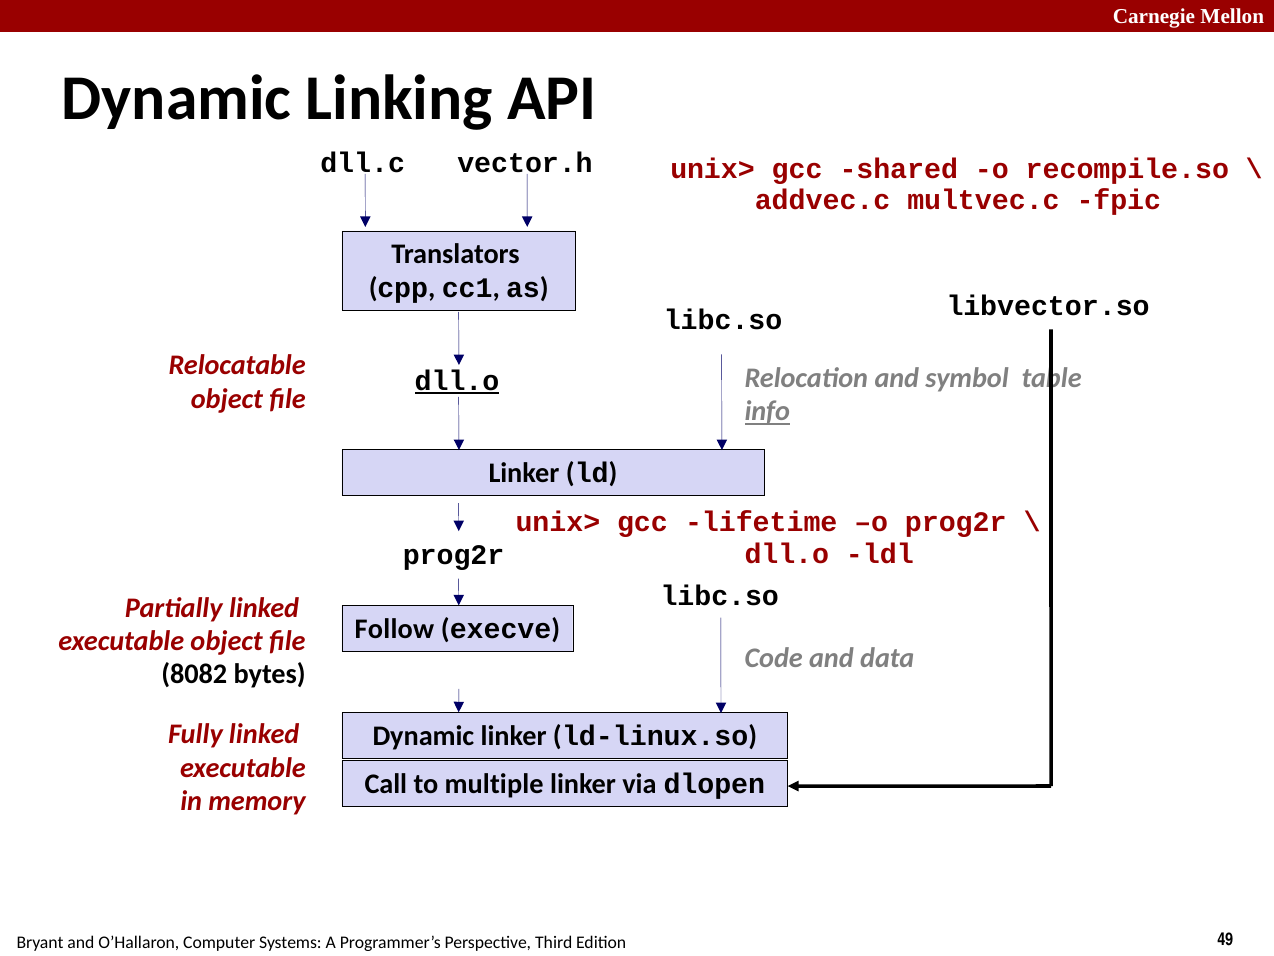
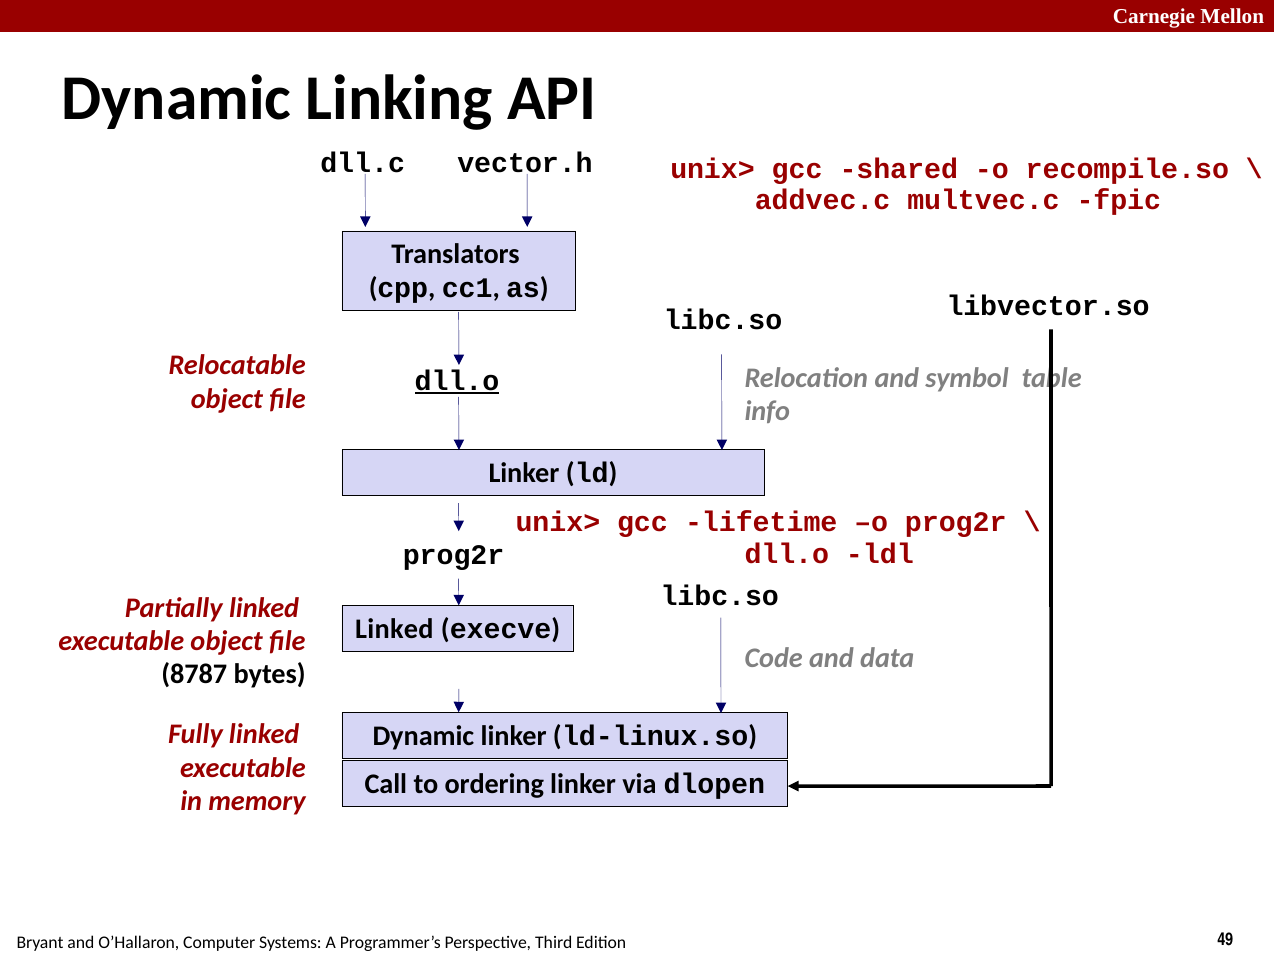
info underline: present -> none (767, 411)
Follow: Follow -> Linked (394, 629)
8082: 8082 -> 8787 (194, 674)
multiple: multiple -> ordering (494, 783)
